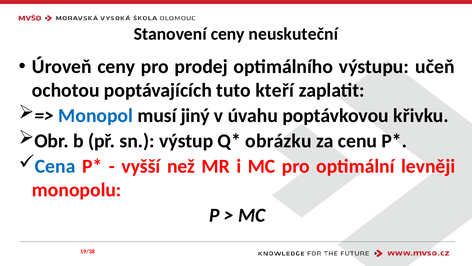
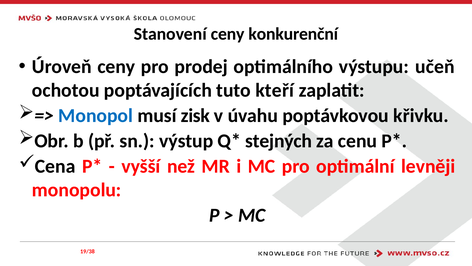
neuskuteční: neuskuteční -> konkurenční (293, 34)
jiný: jiný -> zisk (195, 115)
obrázku: obrázku -> stejných (279, 141)
Cena colour: blue -> black (55, 166)
